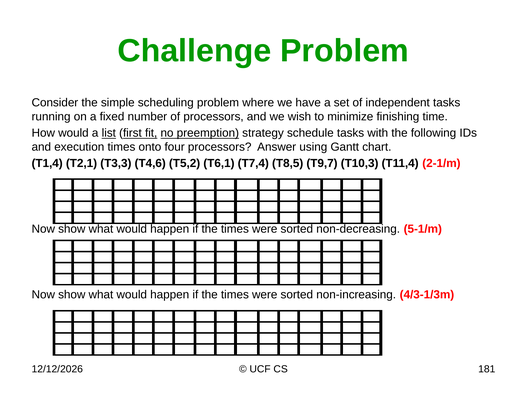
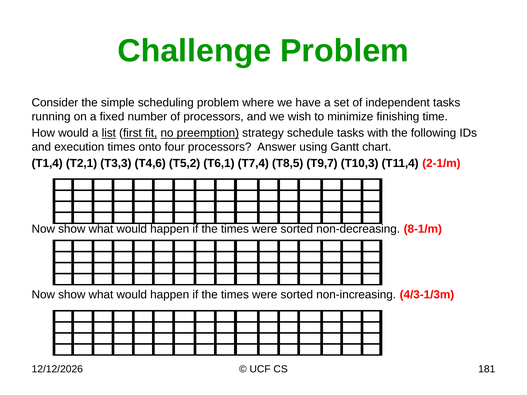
5-1/m: 5-1/m -> 8-1/m (423, 229)
